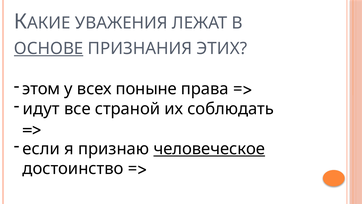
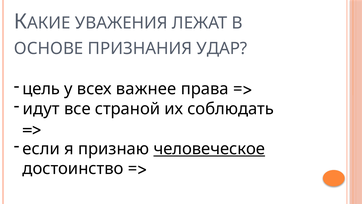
ОСНОВЕ underline: present -> none (49, 48)
ЭТИХ: ЭТИХ -> УДАР (222, 48)
этом: этом -> цель (41, 89)
поныне: поныне -> важнее (146, 89)
